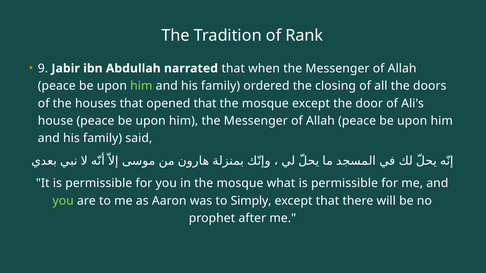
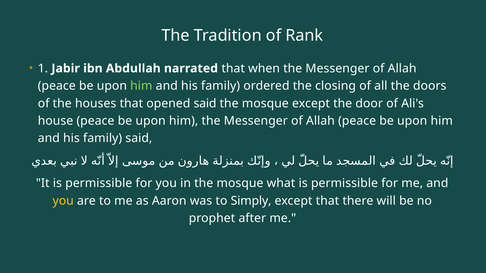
9: 9 -> 1 (43, 68)
opened that: that -> said (205, 103)
you colour: light green -> yellow (63, 201)
